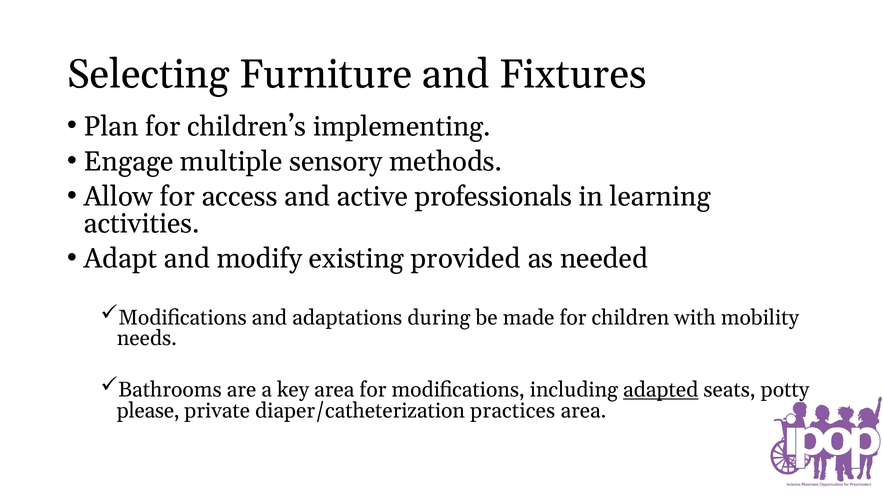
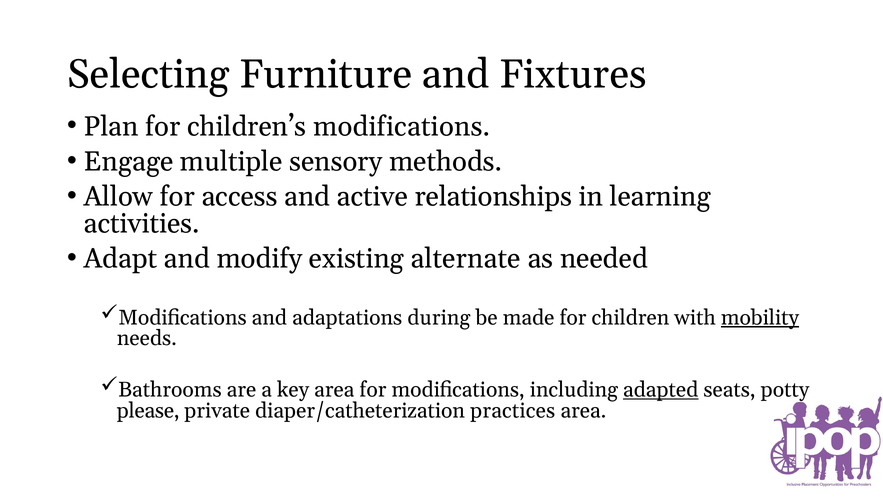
children’s implementing: implementing -> modifications (402, 126)
professionals: professionals -> relationships (493, 197)
provided: provided -> alternate (466, 258)
mobility underline: none -> present (760, 318)
